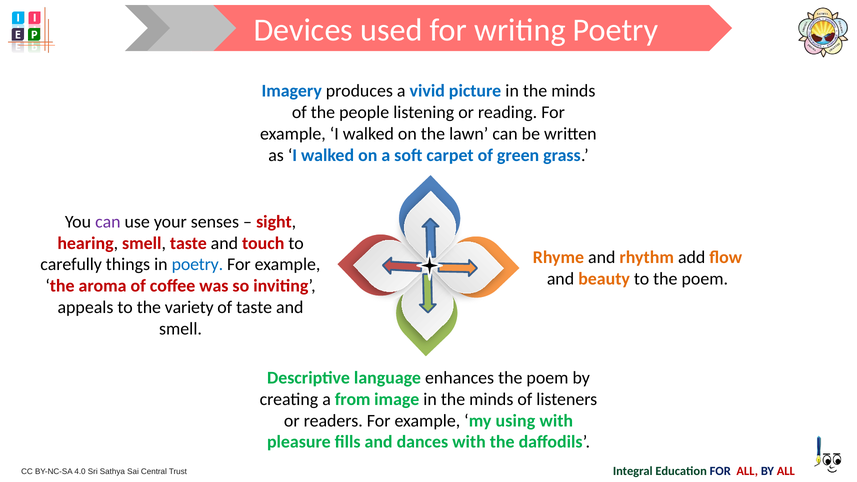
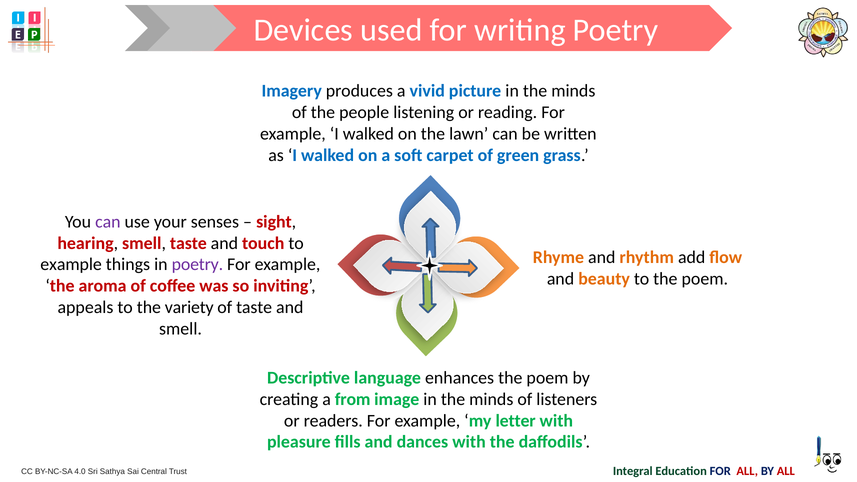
carefully: carefully -> example (71, 265)
poetry colour: blue -> purple (197, 265)
using: using -> letter (516, 421)
